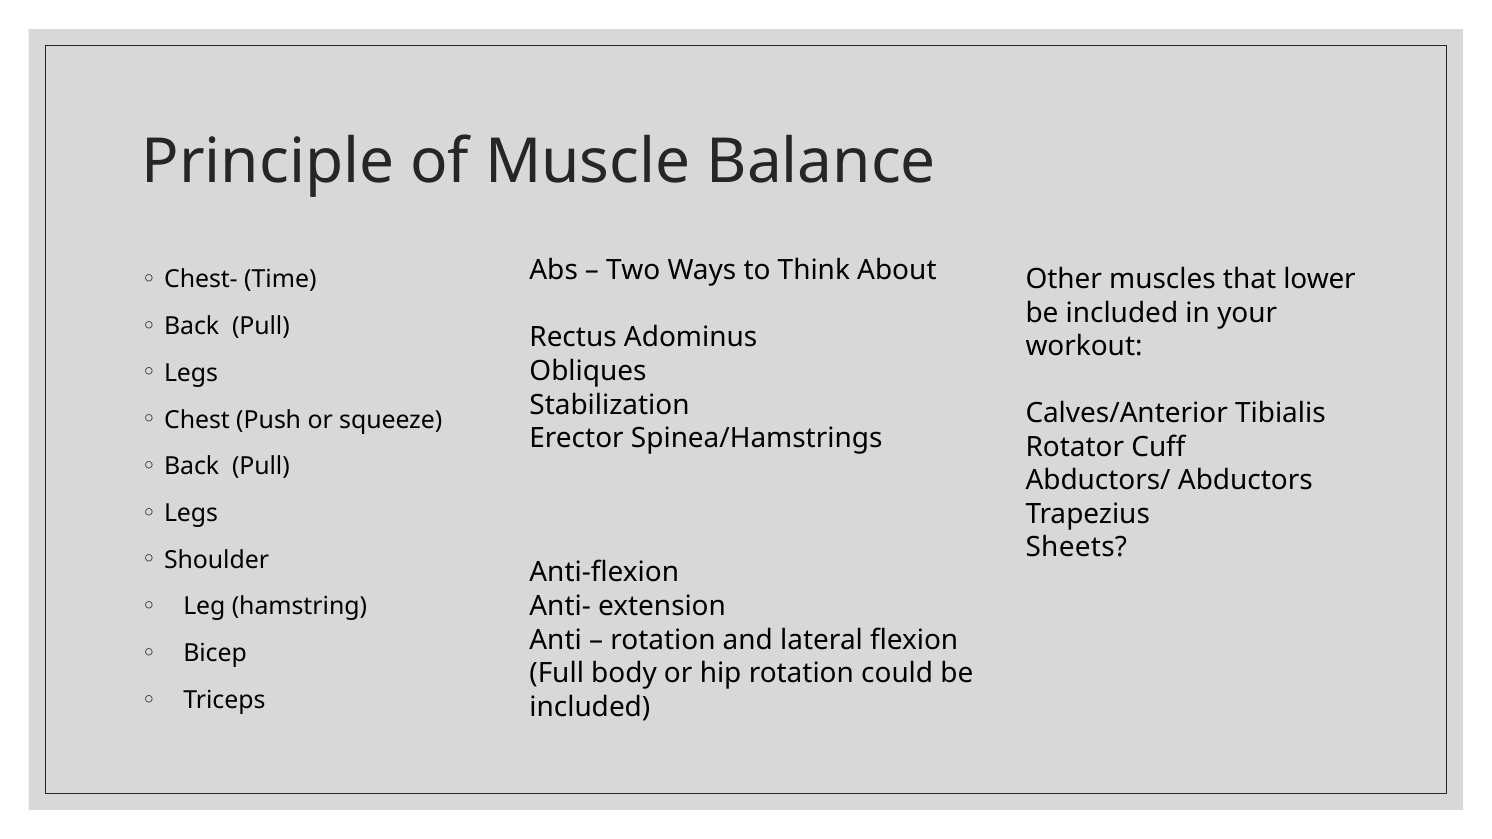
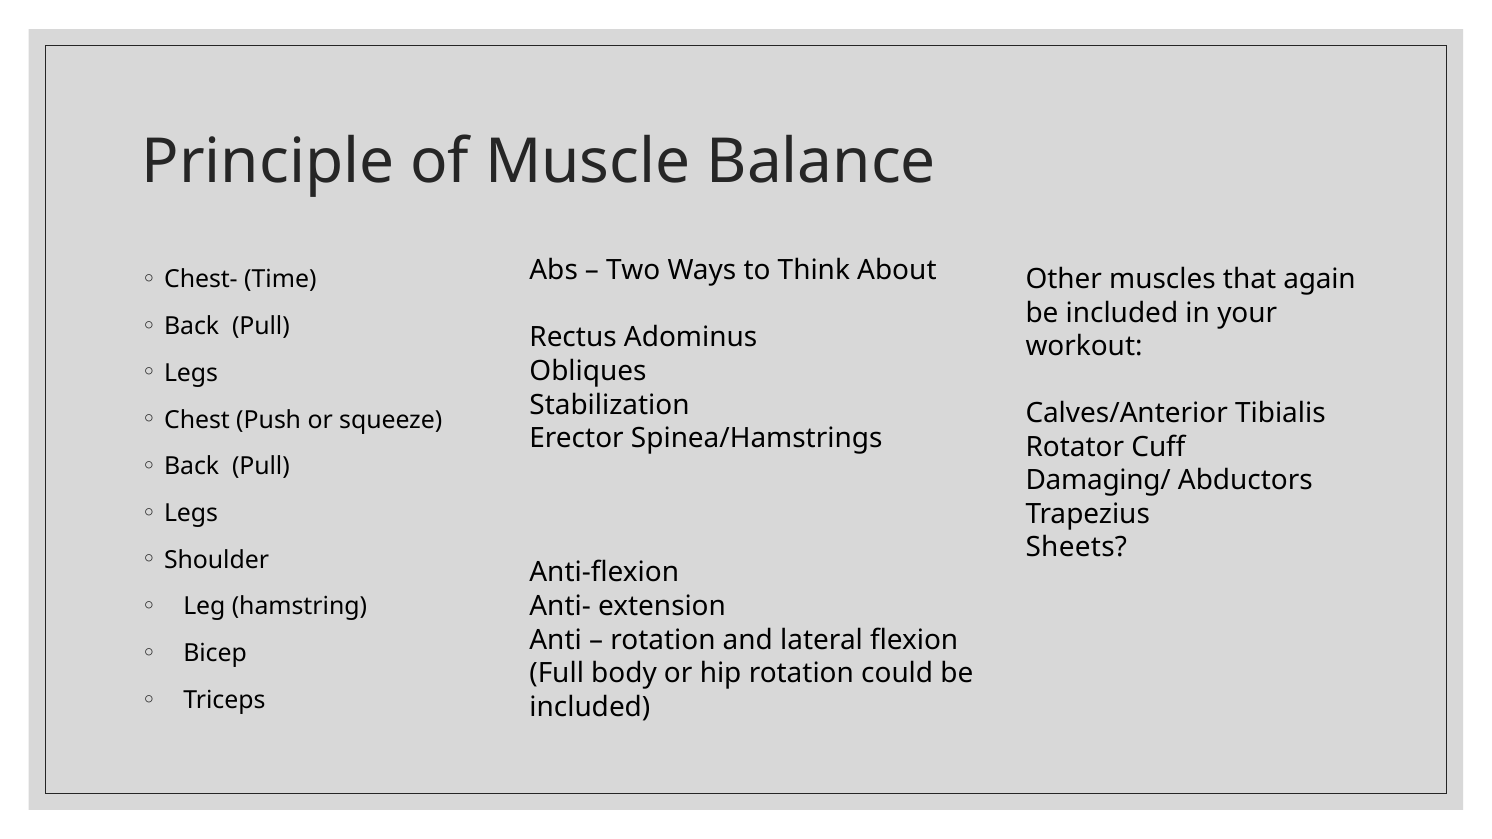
lower: lower -> again (1320, 279)
Abductors/: Abductors/ -> Damaging/ (1098, 481)
